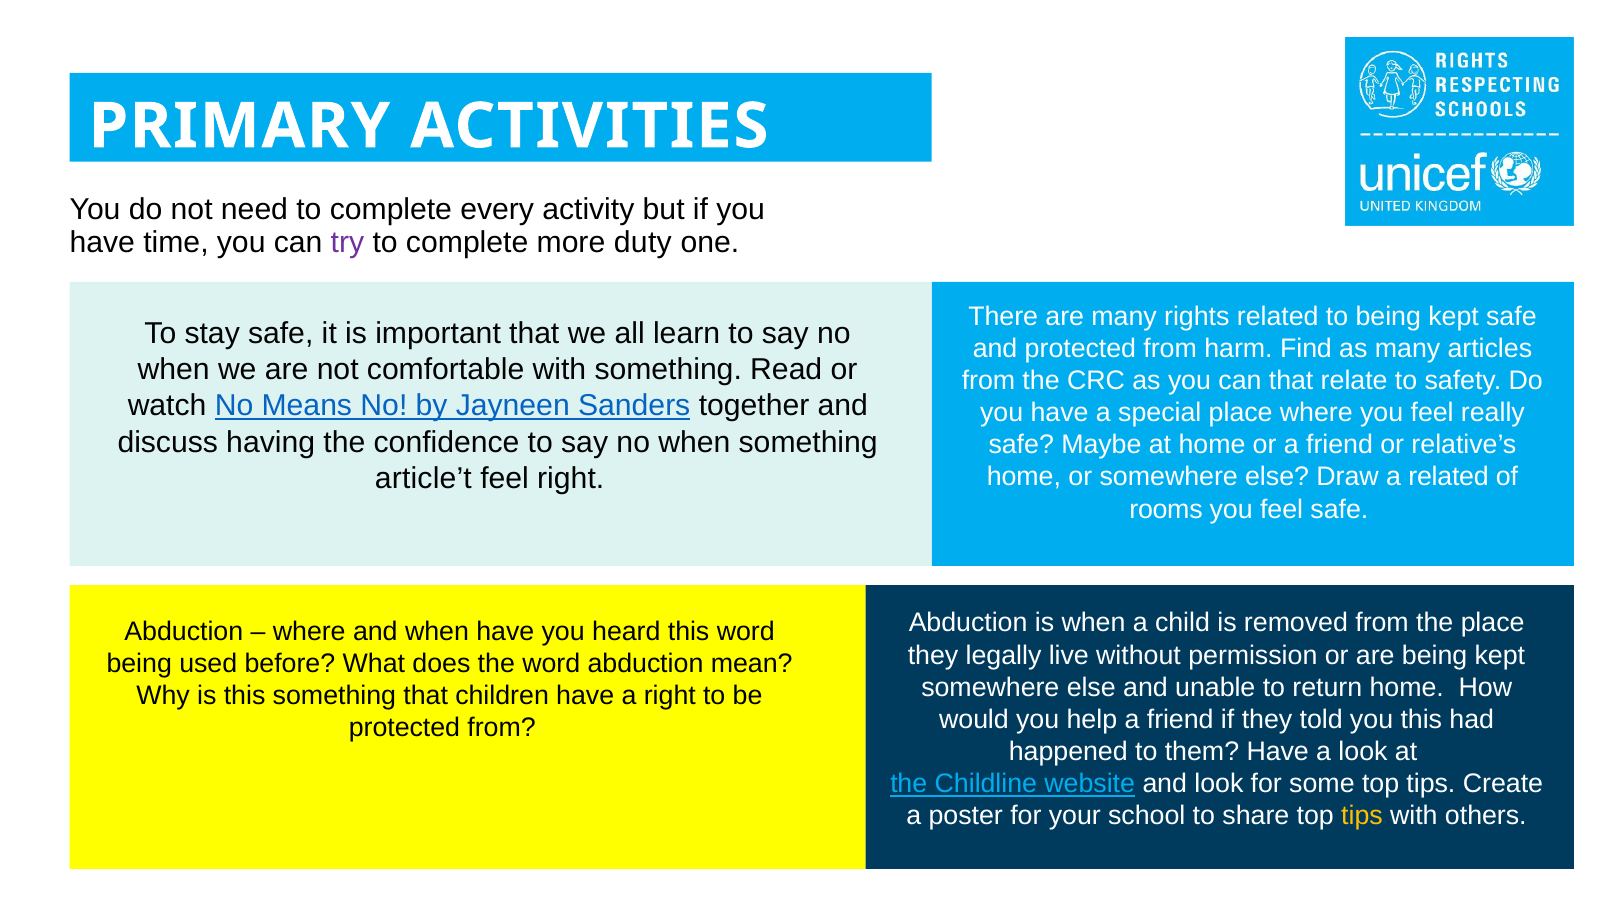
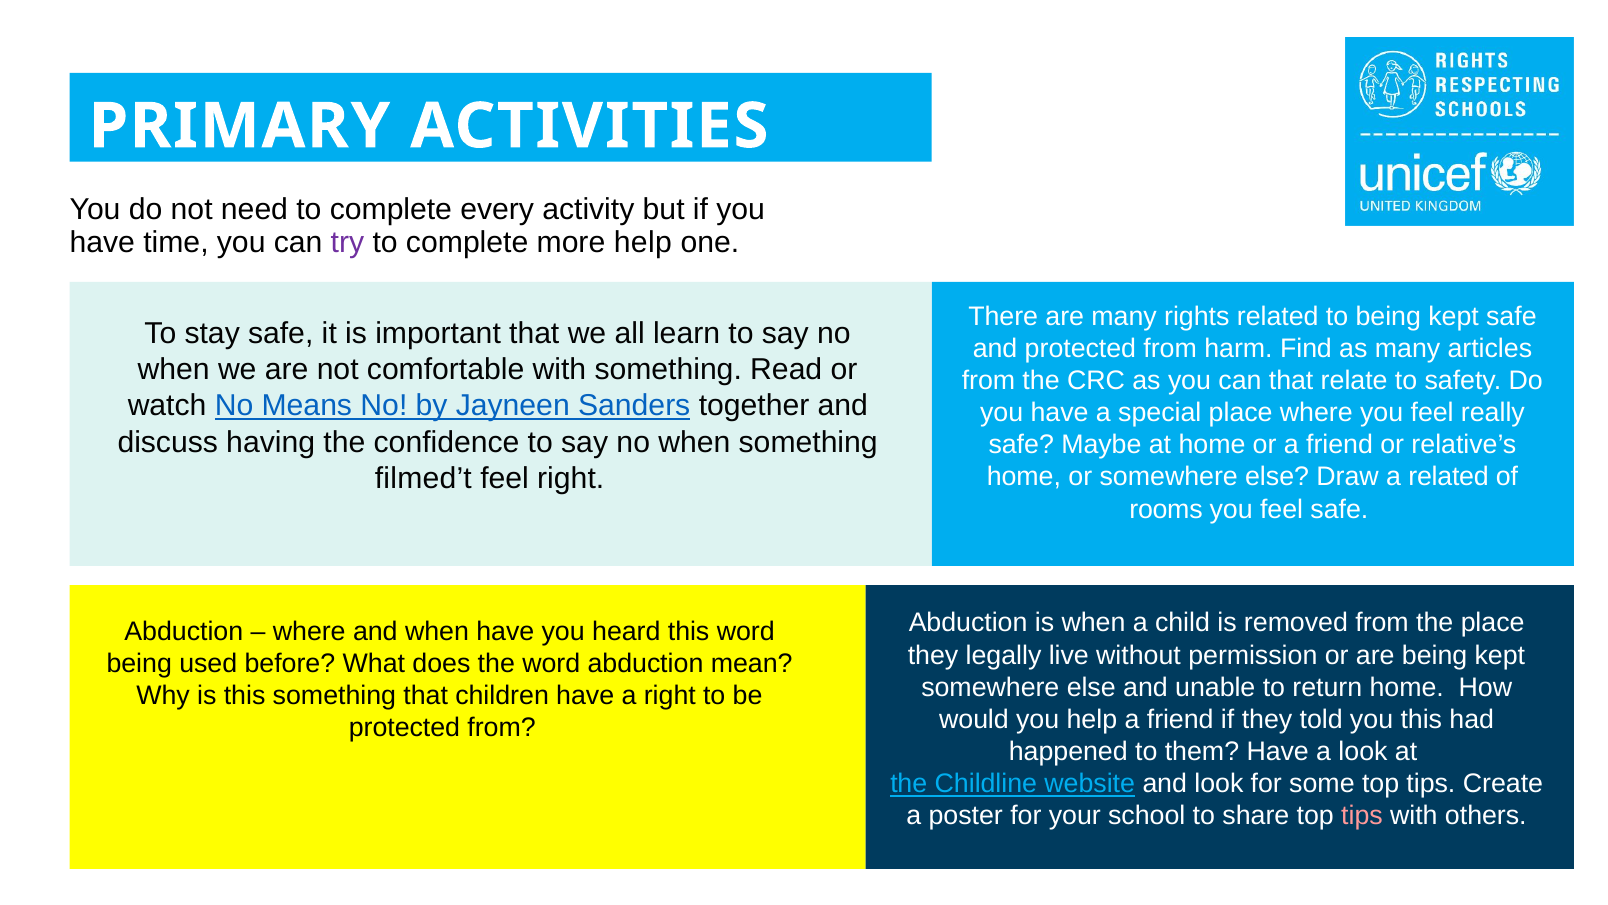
more duty: duty -> help (643, 242)
article’t: article’t -> filmed’t (423, 478)
tips colour: yellow -> pink (1362, 816)
